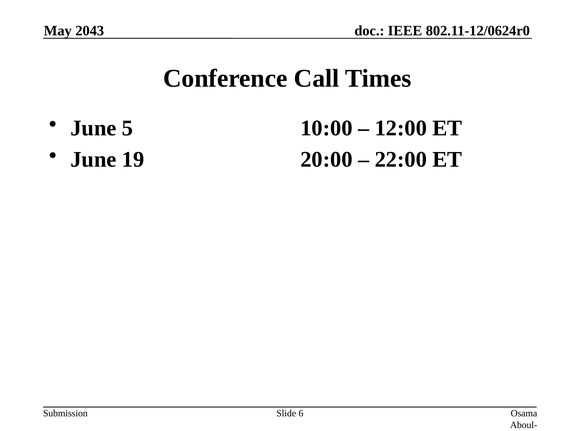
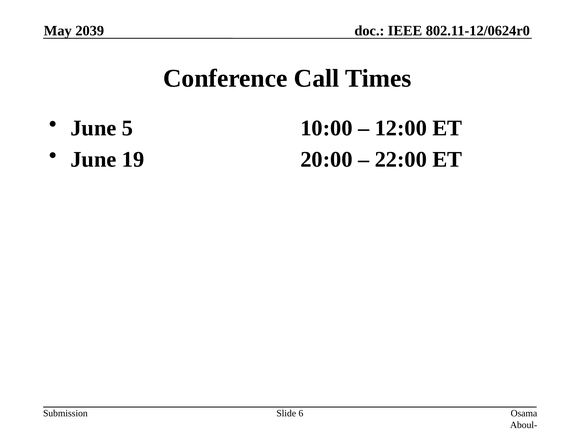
2043: 2043 -> 2039 (90, 31)
